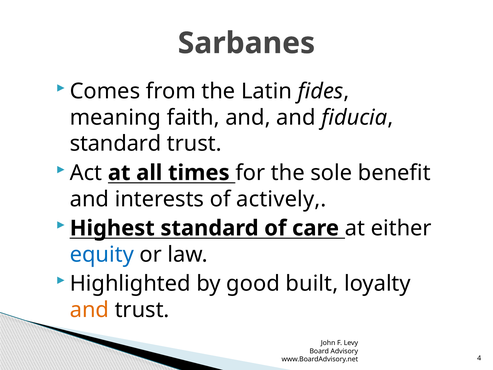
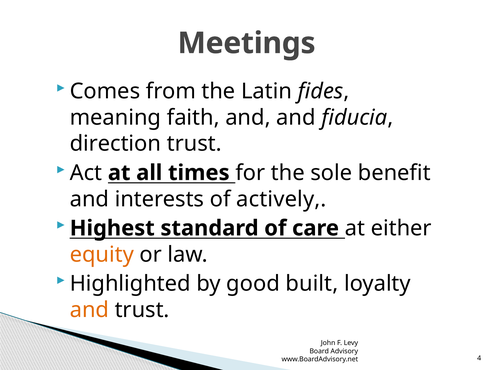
Sarbanes: Sarbanes -> Meetings (247, 43)
standard: standard -> direction (115, 144)
equity colour: blue -> orange (102, 254)
